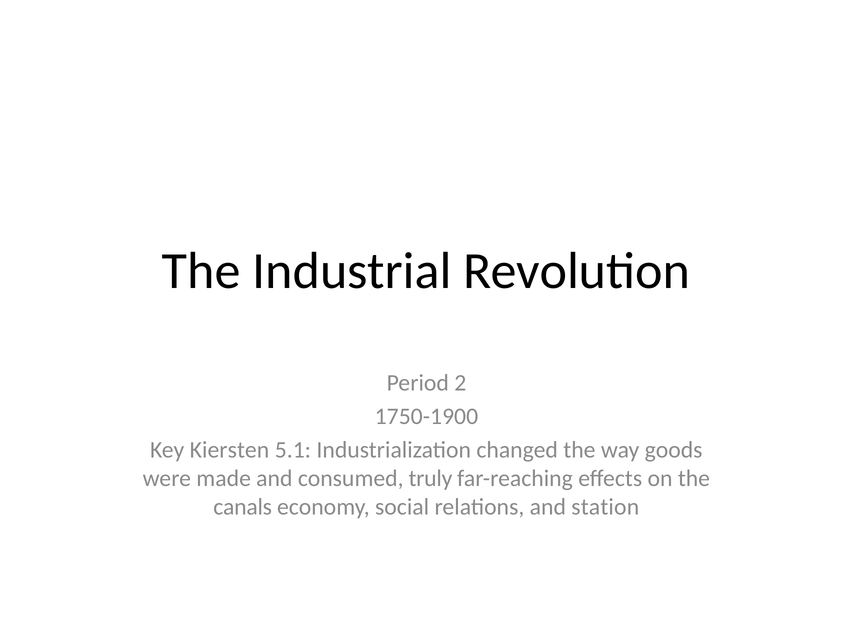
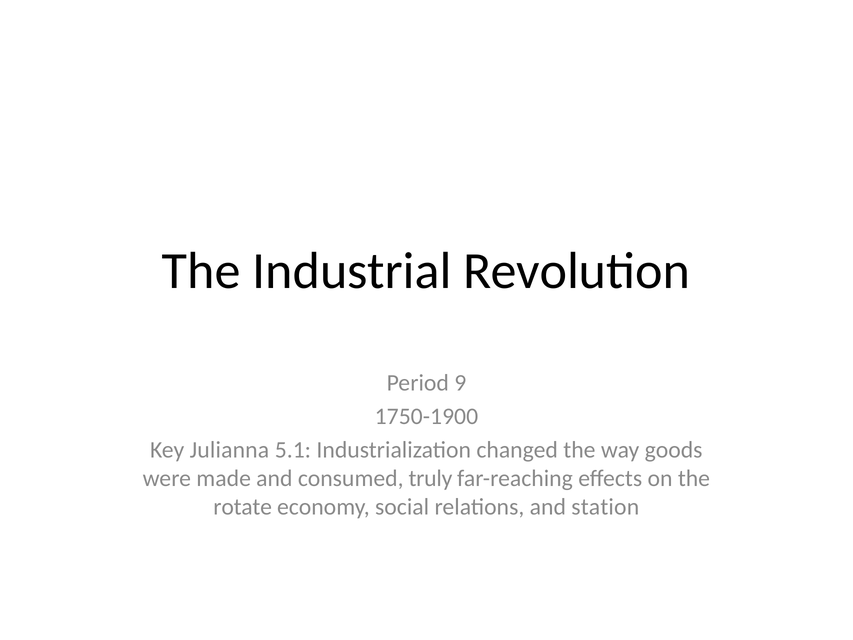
2: 2 -> 9 (460, 383)
Kiersten: Kiersten -> Julianna (229, 450)
canals: canals -> rotate (243, 507)
